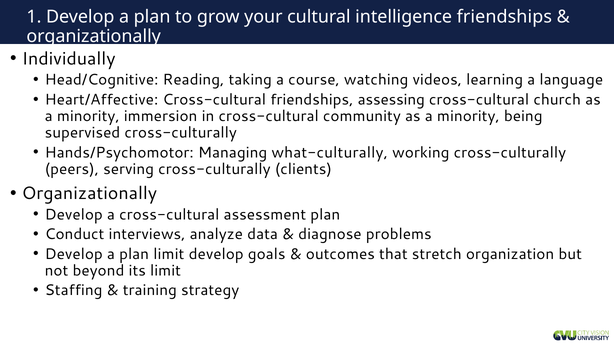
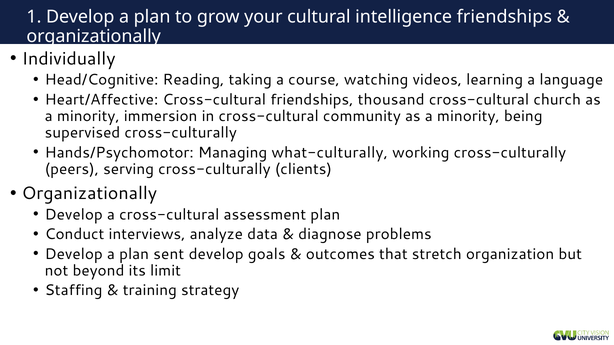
assessing: assessing -> thousand (391, 100)
plan limit: limit -> sent (169, 254)
